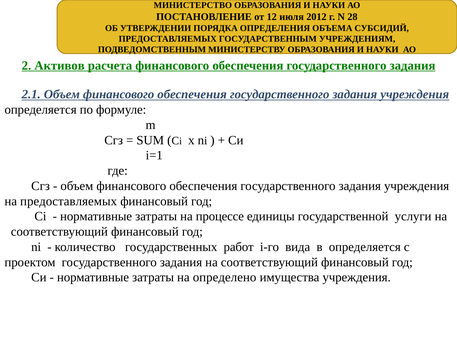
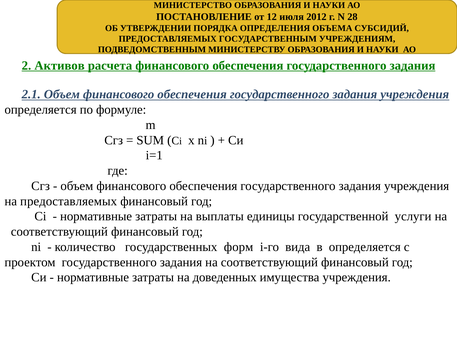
процессе: процессе -> выплаты (220, 216)
работ: работ -> форм (239, 247)
определено: определено -> доведенных (225, 277)
